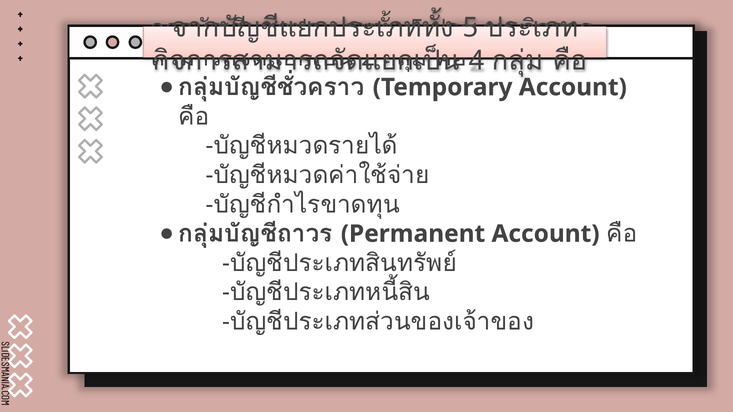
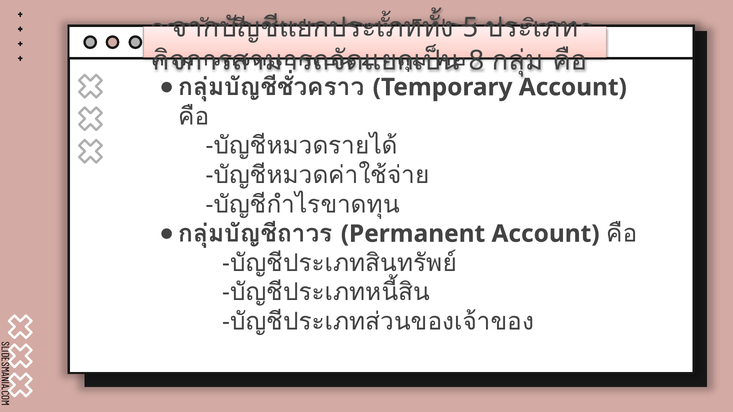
4: 4 -> 8 (477, 61)
